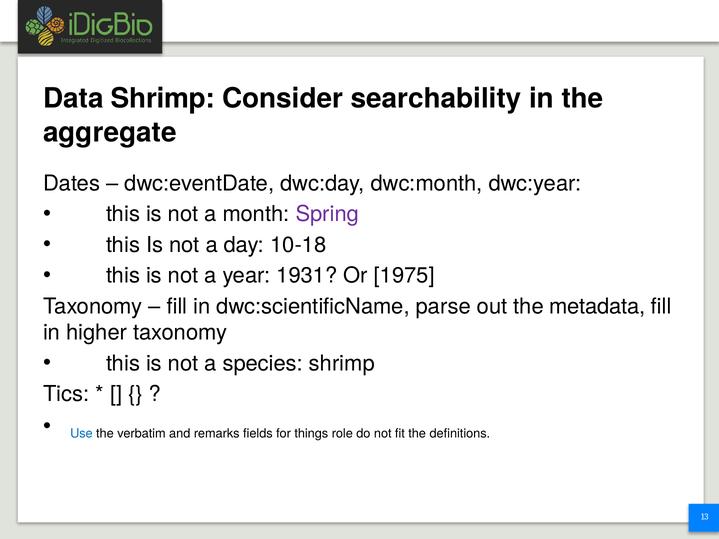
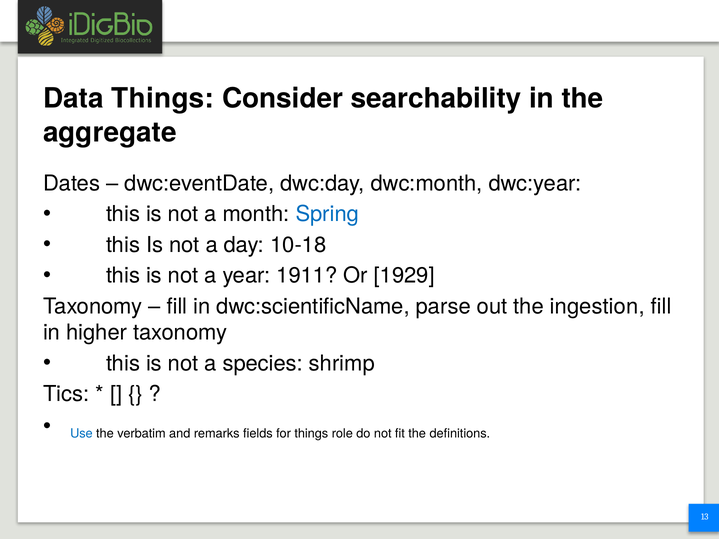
Data Shrimp: Shrimp -> Things (163, 99)
Spring colour: purple -> blue (327, 214)
1931: 1931 -> 1911 (307, 276)
1975: 1975 -> 1929 (404, 276)
metadata: metadata -> ingestion (597, 306)
